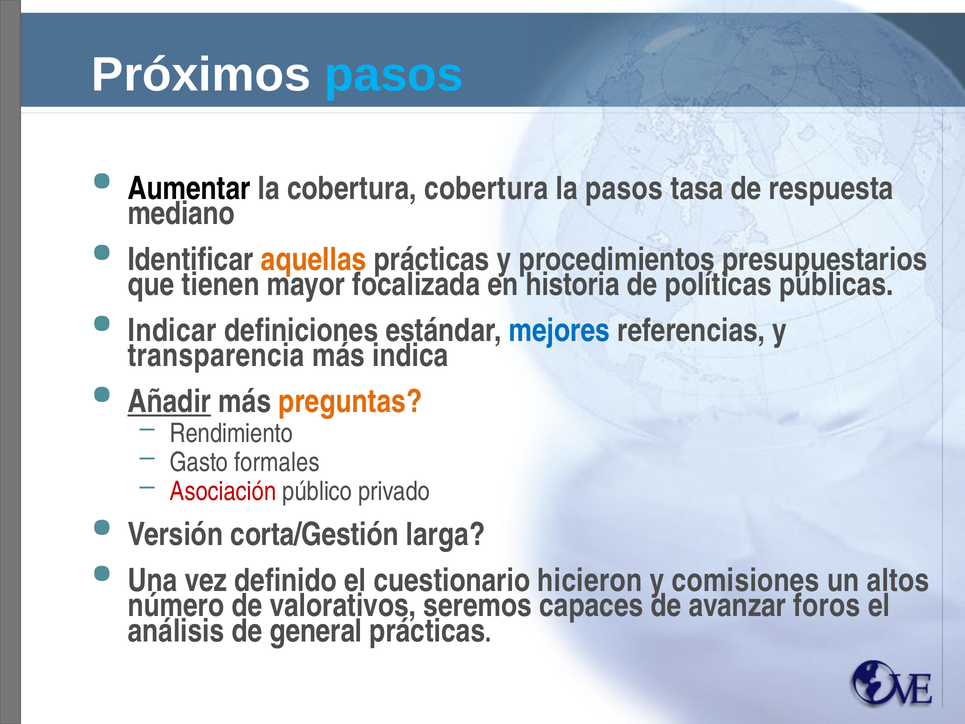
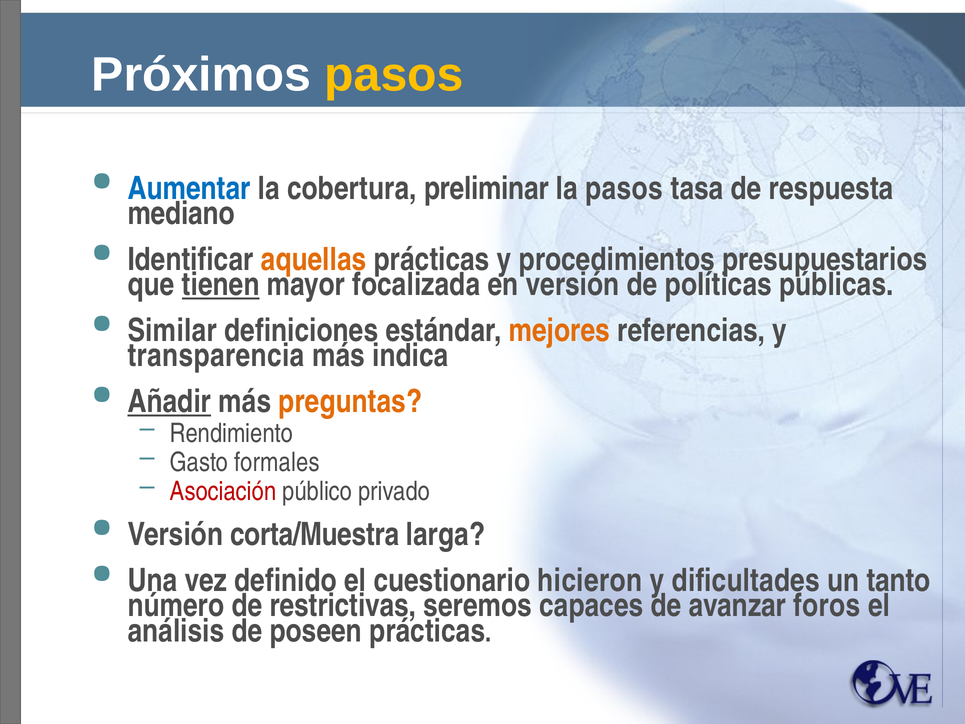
pasos colour: light blue -> yellow (394, 75)
Aumentar colour: black -> blue (189, 188)
cobertura cobertura: cobertura -> preliminar (486, 188)
tienen underline: none -> present (221, 285)
en historia: historia -> versión (573, 285)
Indicar: Indicar -> Similar (172, 331)
mejores colour: blue -> orange (559, 331)
corta/Gestión: corta/Gestión -> corta/Muestra (315, 535)
comisiones: comisiones -> dificultades (746, 581)
altos: altos -> tanto (898, 581)
valorativos: valorativos -> restrictivas (343, 606)
general: general -> poseen (316, 631)
